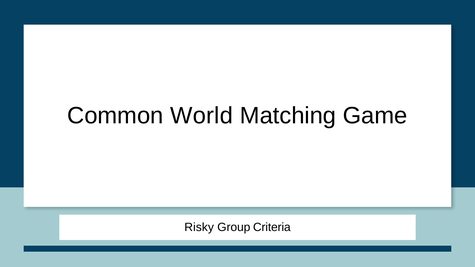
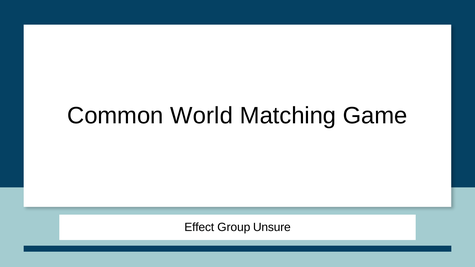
Risky: Risky -> Effect (199, 227)
Criteria: Criteria -> Unsure (272, 227)
